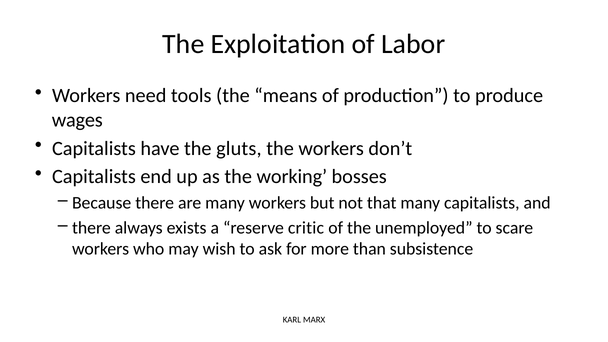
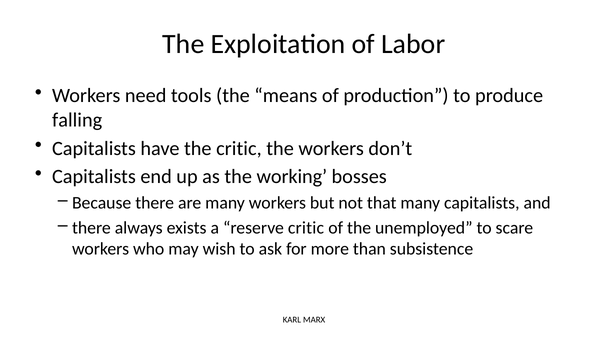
wages: wages -> falling (77, 120)
the gluts: gluts -> critic (239, 148)
